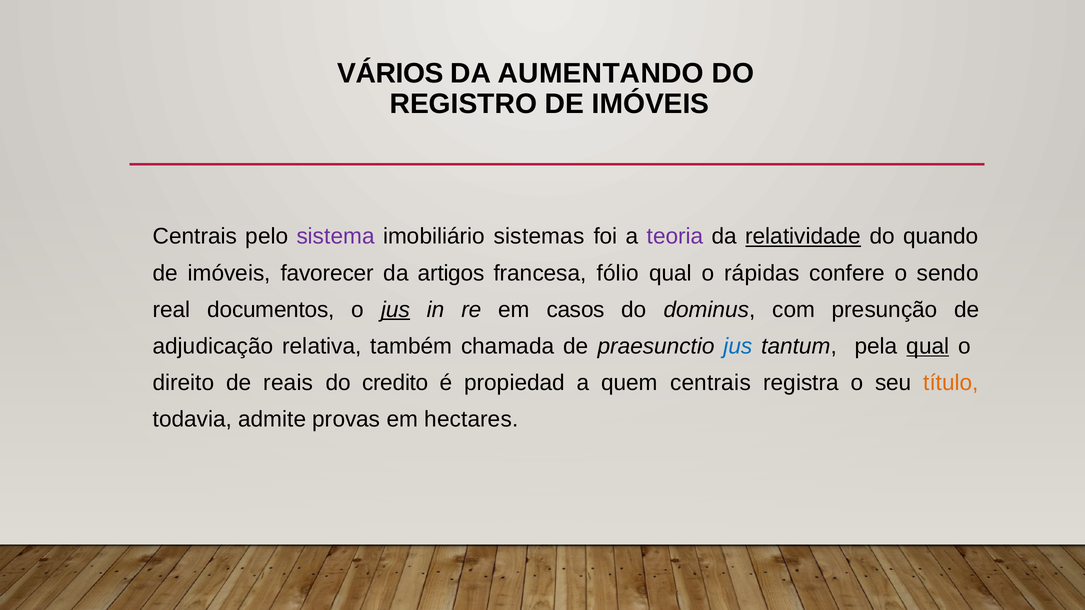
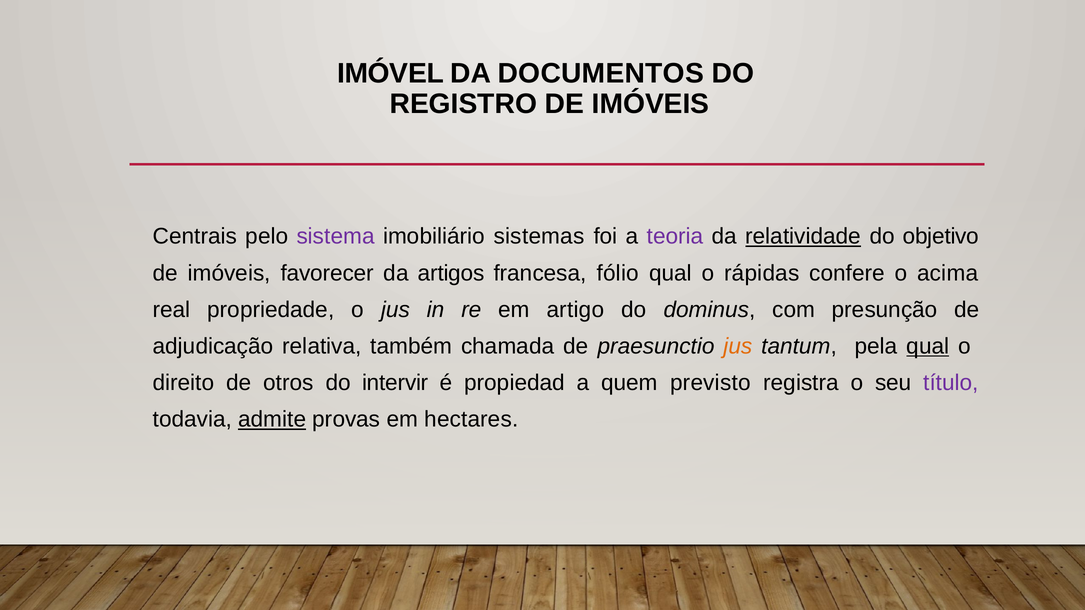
VÁRIOS: VÁRIOS -> IMÓVEL (390, 74)
AUMENTANDO: AUMENTANDO -> DOCUMENTOS (601, 74)
quando: quando -> objetivo (941, 237)
sendo: sendo -> acima (948, 273)
documentos: documentos -> propriedade (271, 310)
jus underline: present -> none (395, 310)
casos: casos -> artigo (575, 310)
jus colour: blue -> orange (738, 346)
reais: reais -> otros (288, 383)
credito: credito -> intervir (395, 383)
quem centrais: centrais -> previsto (710, 383)
título colour: orange -> purple (951, 383)
admite underline: none -> present (272, 420)
